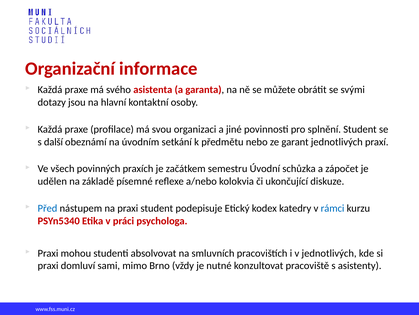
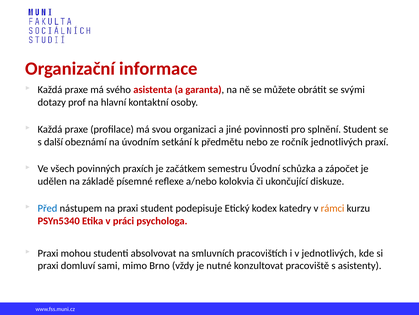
jsou: jsou -> prof (77, 102)
garant: garant -> ročník (295, 142)
rámci colour: blue -> orange (333, 208)
